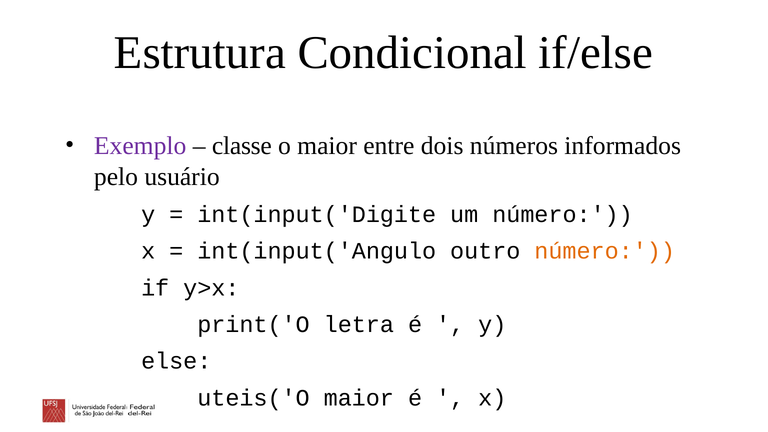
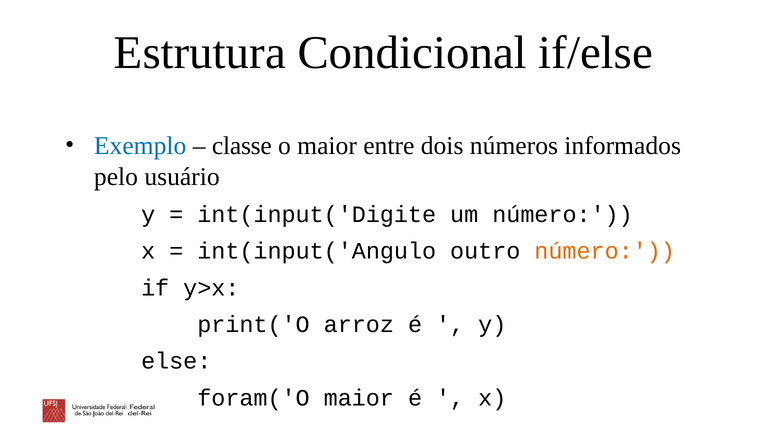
Exemplo colour: purple -> blue (140, 146)
letra: letra -> arroz (359, 324)
uteis('O: uteis('O -> foram('O (254, 398)
